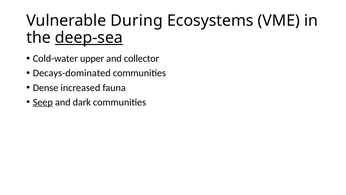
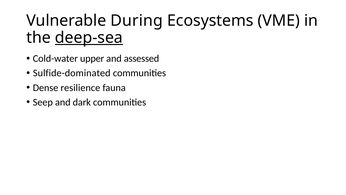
collector: collector -> assessed (142, 58)
Decays-dominated: Decays-dominated -> Sulfide-dominated (72, 73)
increased: increased -> resilience (80, 88)
Seep underline: present -> none (43, 102)
